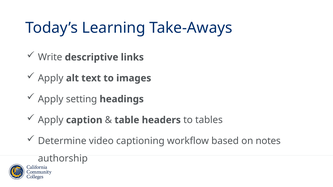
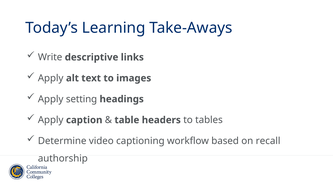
notes: notes -> recall (268, 141)
